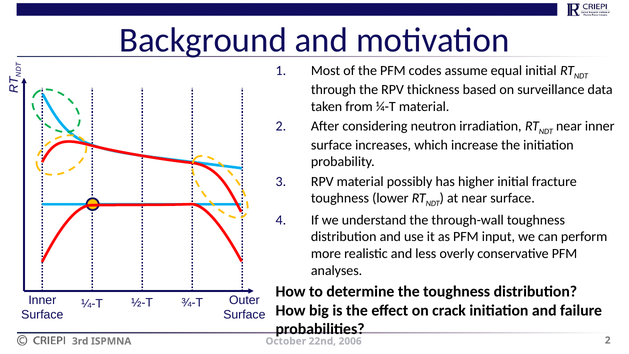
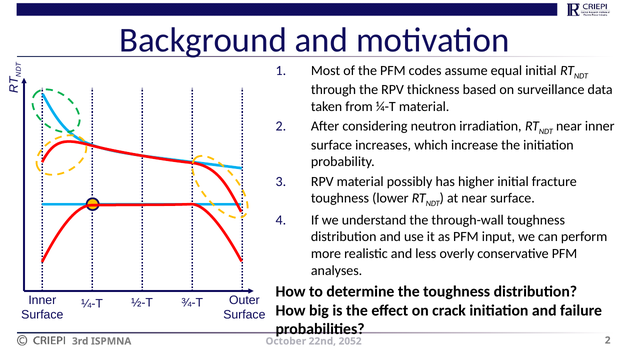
2006: 2006 -> 2052 (350, 341)
